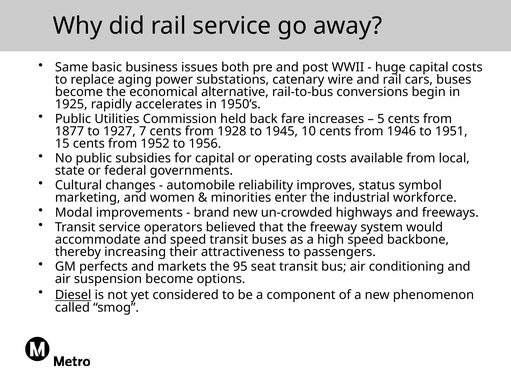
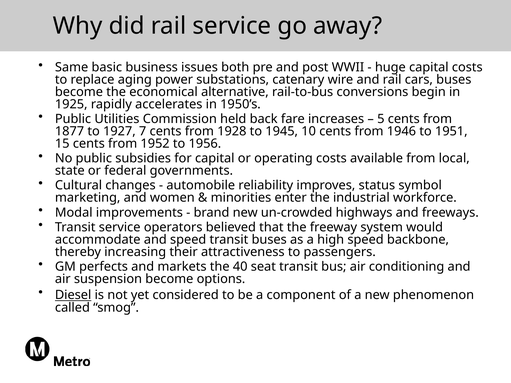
95: 95 -> 40 (240, 267)
